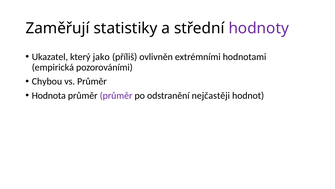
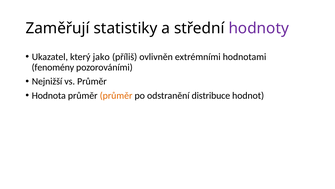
empirická: empirická -> fenomény (53, 67)
Chybou: Chybou -> Nejnižší (47, 81)
průměr colour: purple -> orange (116, 95)
nejčastěji: nejčastěji -> distribuce (211, 95)
